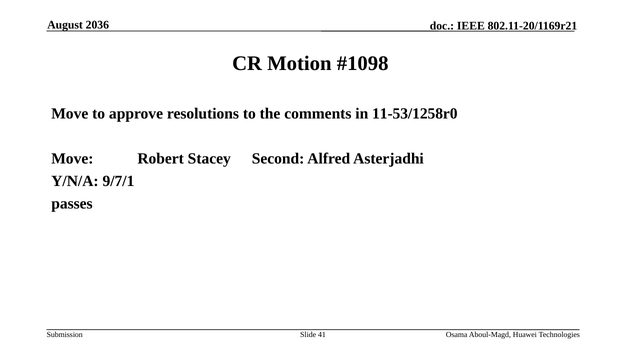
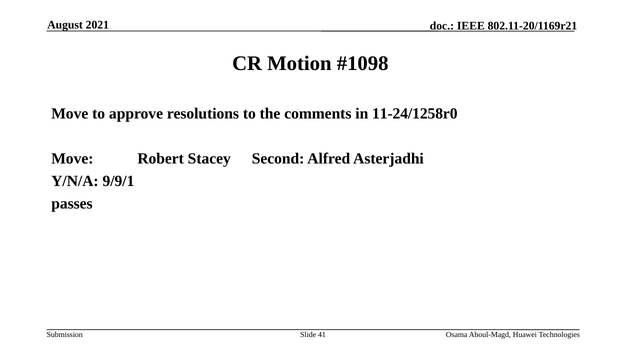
2036: 2036 -> 2021 (97, 25)
11-53/1258r0: 11-53/1258r0 -> 11-24/1258r0 (415, 114)
9/7/1: 9/7/1 -> 9/9/1 (118, 181)
